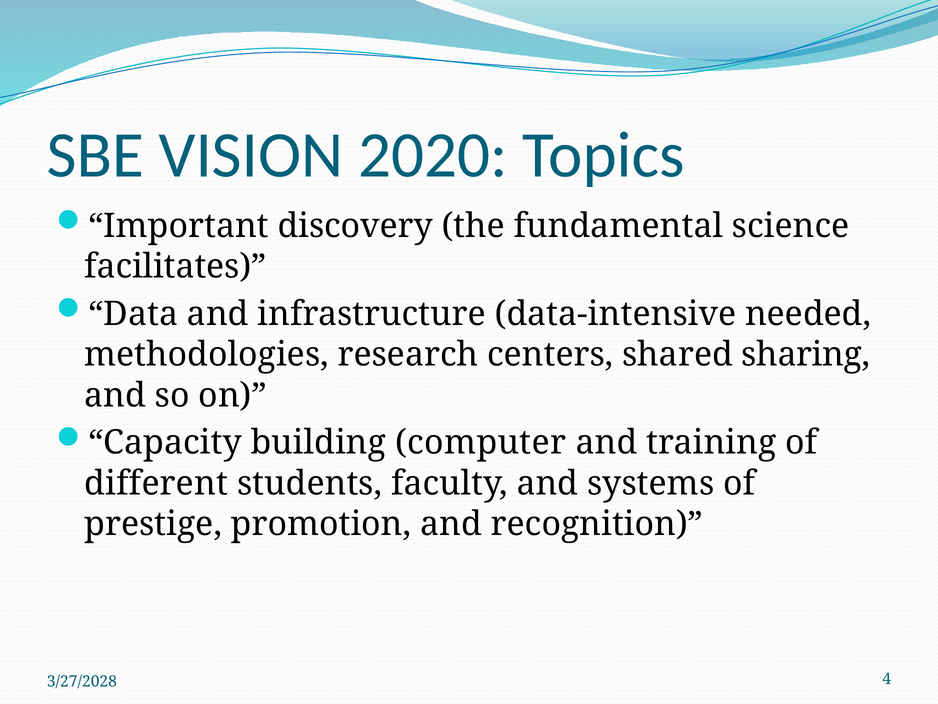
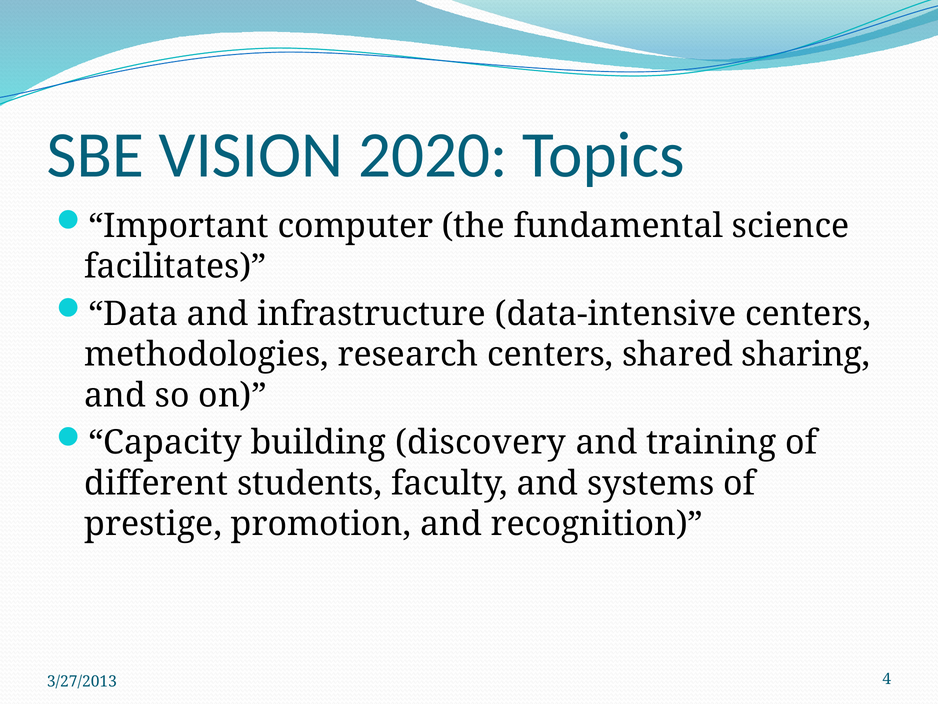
discovery: discovery -> computer (355, 226)
data-intensive needed: needed -> centers (808, 314)
computer: computer -> discovery (481, 442)
3/27/2028: 3/27/2028 -> 3/27/2013 (82, 681)
